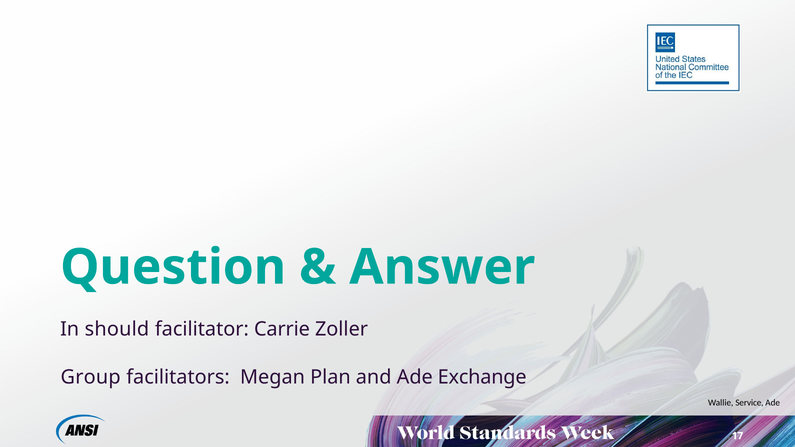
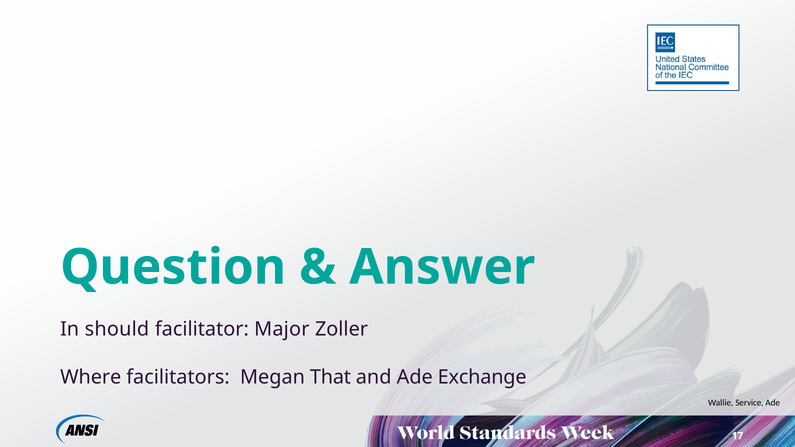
Carrie: Carrie -> Major (282, 329)
Group: Group -> Where (91, 377)
Plan: Plan -> That (330, 377)
